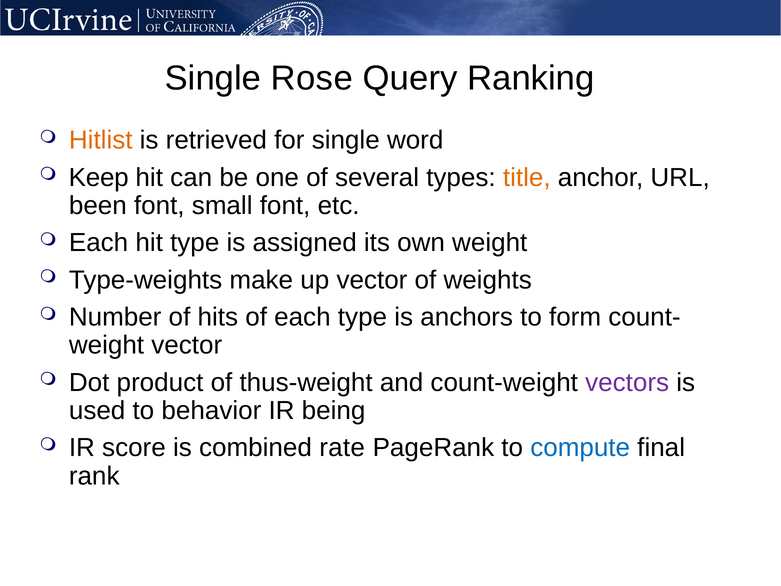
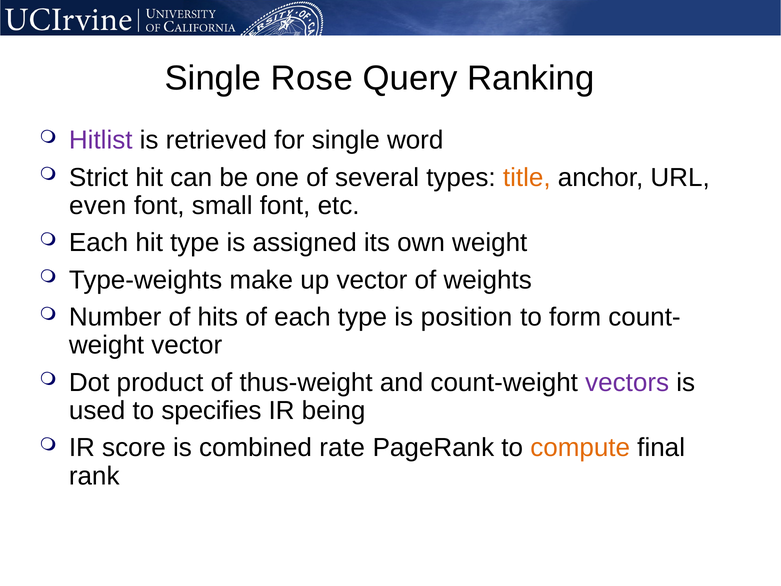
Hitlist colour: orange -> purple (101, 140)
Keep: Keep -> Strict (99, 177)
been: been -> even (98, 205)
anchors: anchors -> position (466, 317)
behavior: behavior -> specifies (211, 410)
compute colour: blue -> orange (580, 448)
